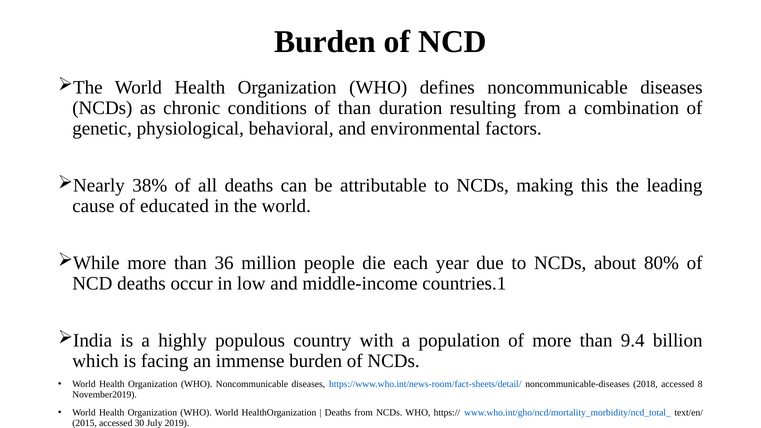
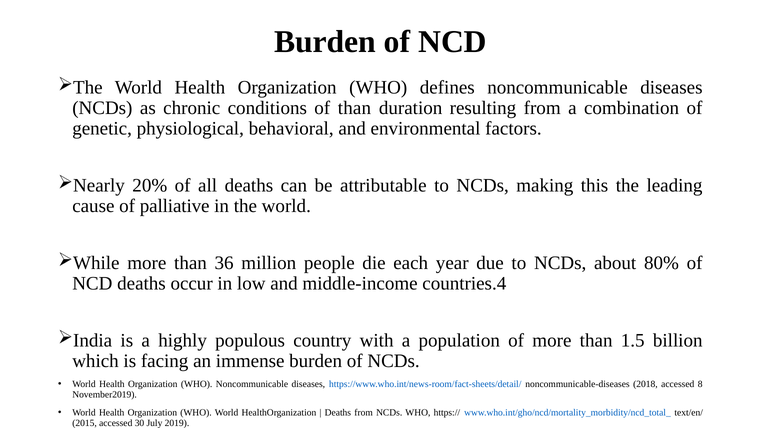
38%: 38% -> 20% (150, 185)
educated: educated -> palliative (175, 206)
countries.1: countries.1 -> countries.4 (464, 283)
9.4: 9.4 -> 1.5 (633, 340)
